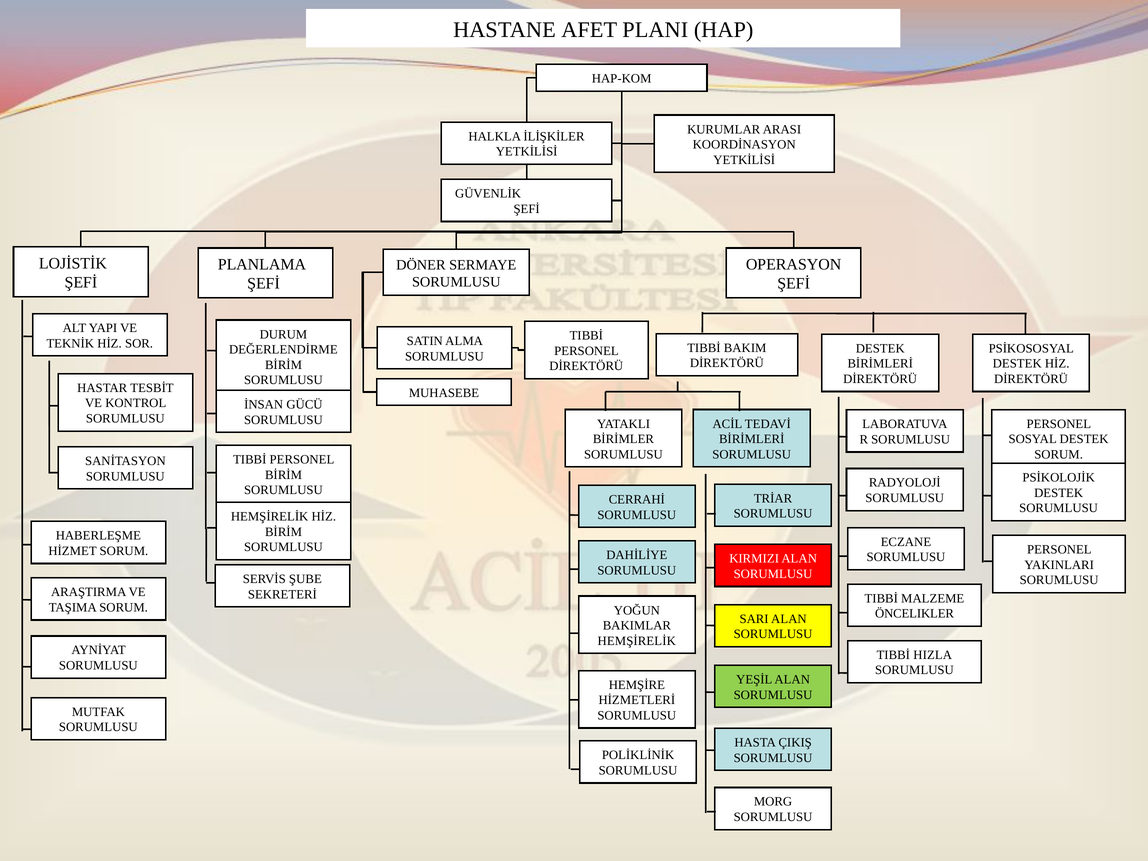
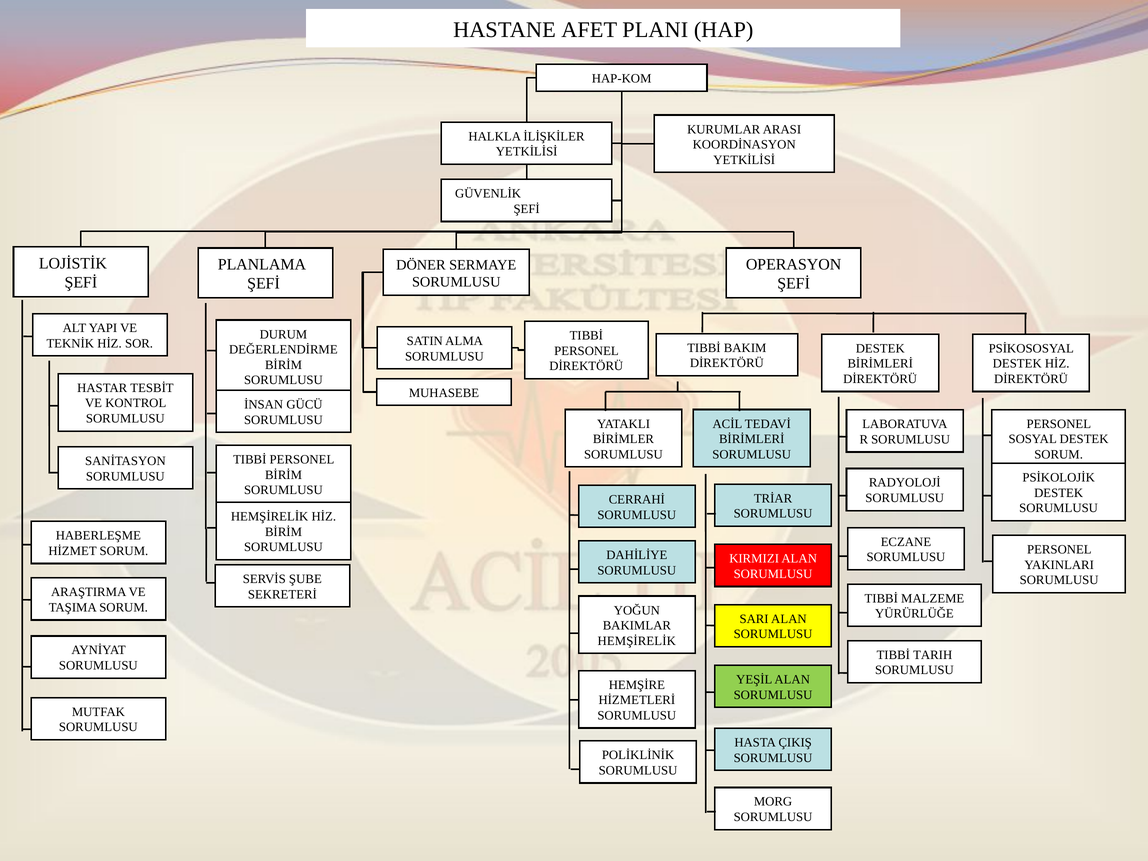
ÖNCELIKLER: ÖNCELIKLER -> YÜRÜRLÜĞE (914, 614)
HIZLA: HIZLA -> TARIH (933, 655)
